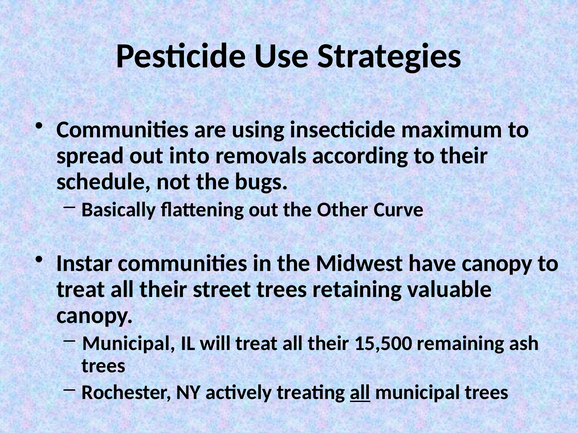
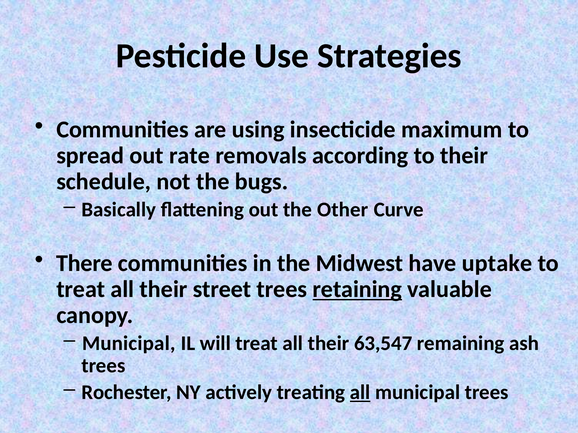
into: into -> rate (190, 156)
Instar: Instar -> There (84, 264)
have canopy: canopy -> uptake (497, 264)
retaining underline: none -> present (357, 290)
15,500: 15,500 -> 63,547 (383, 344)
